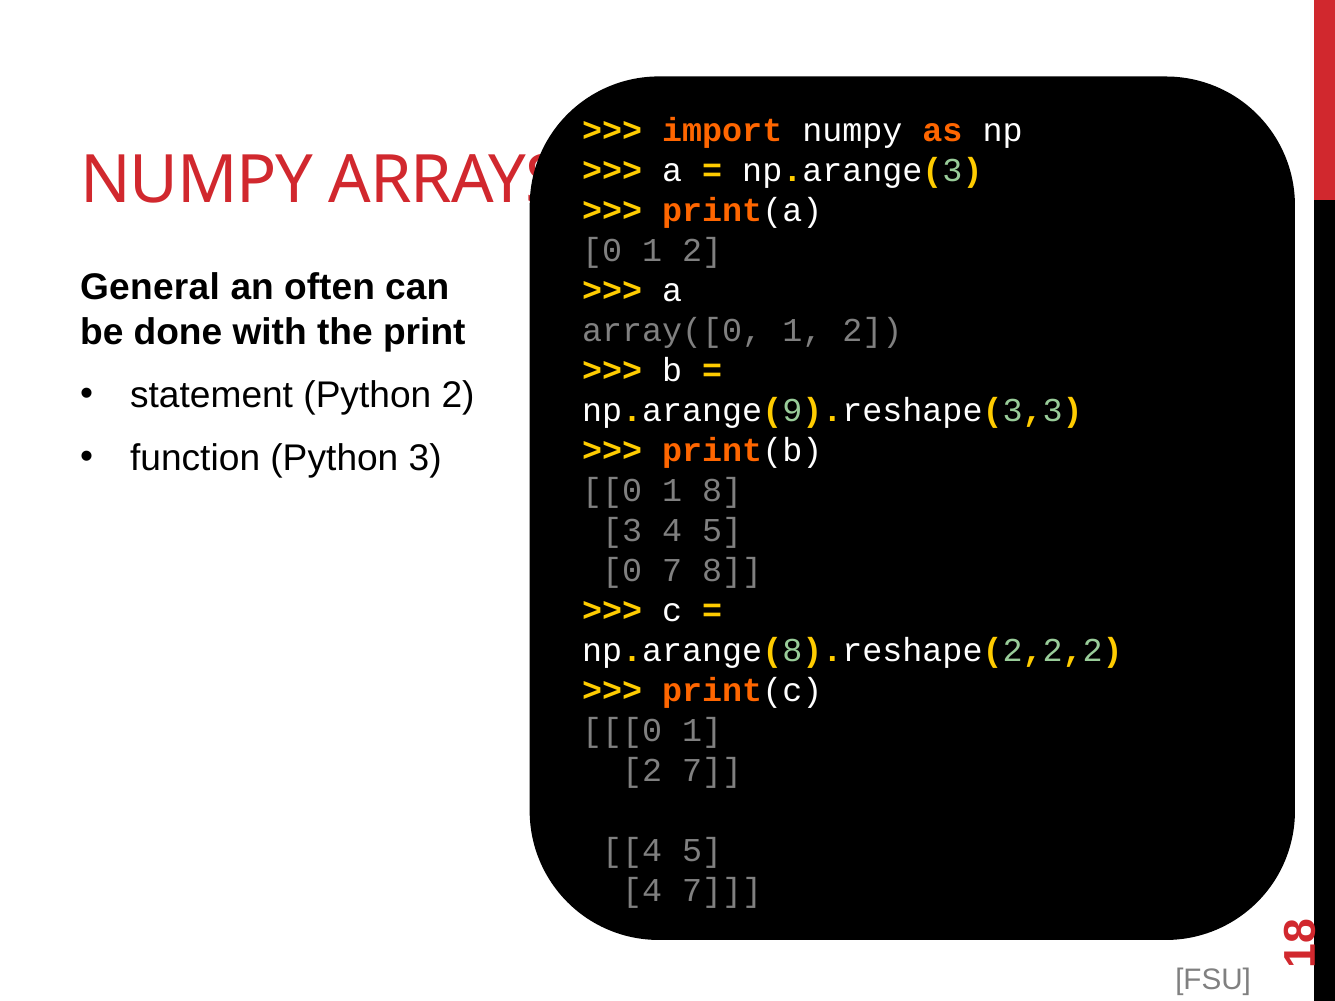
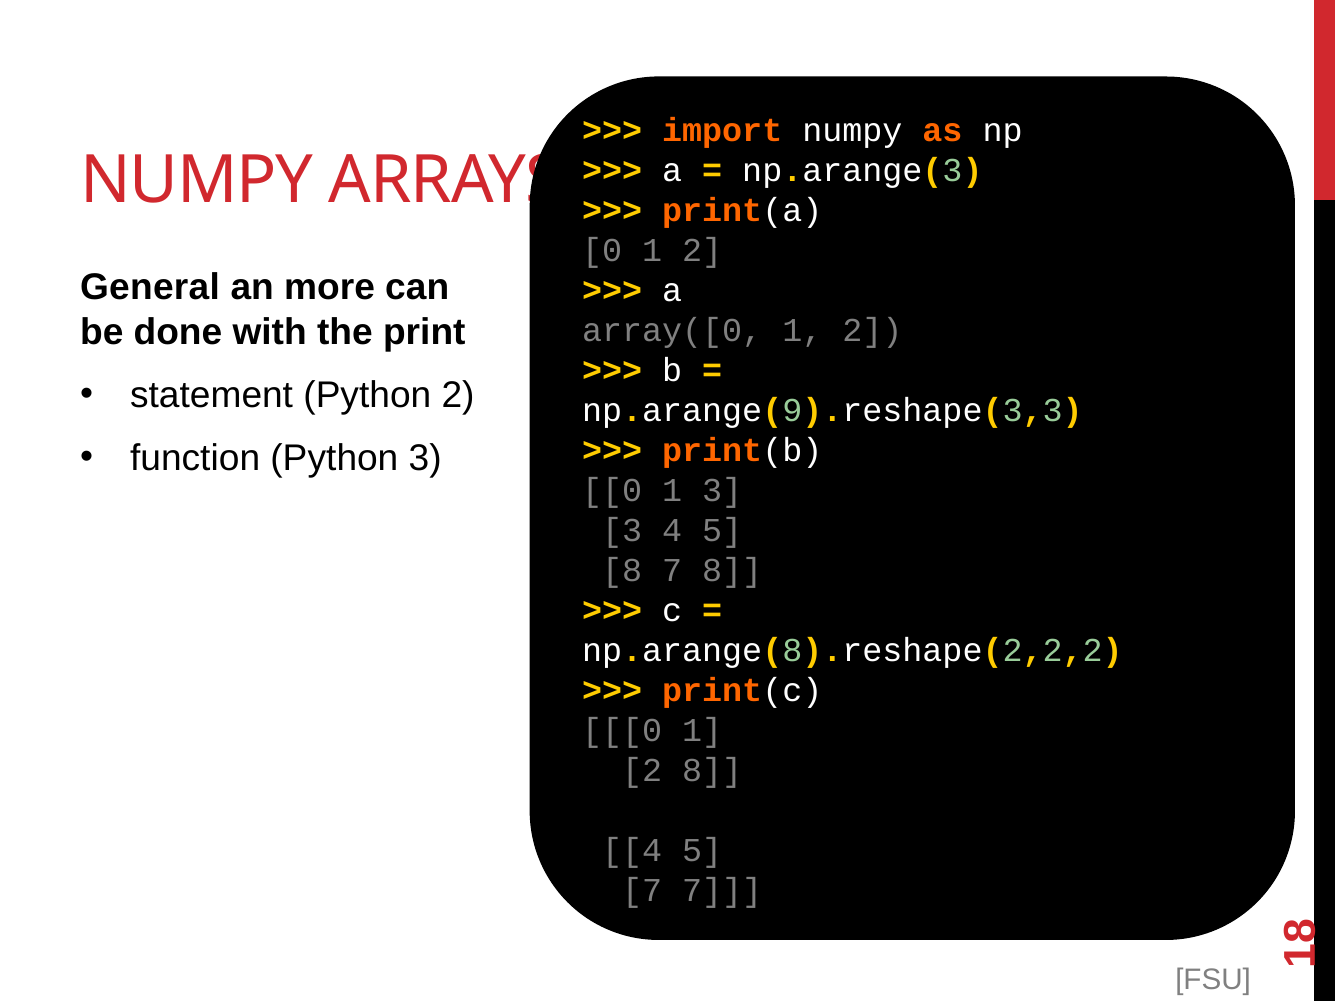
often: often -> more (330, 287)
0 1 8: 8 -> 3 (722, 491)
0: 0 -> 8 (622, 571)
2 7: 7 -> 8 (712, 771)
4: 4 -> 7 (642, 891)
